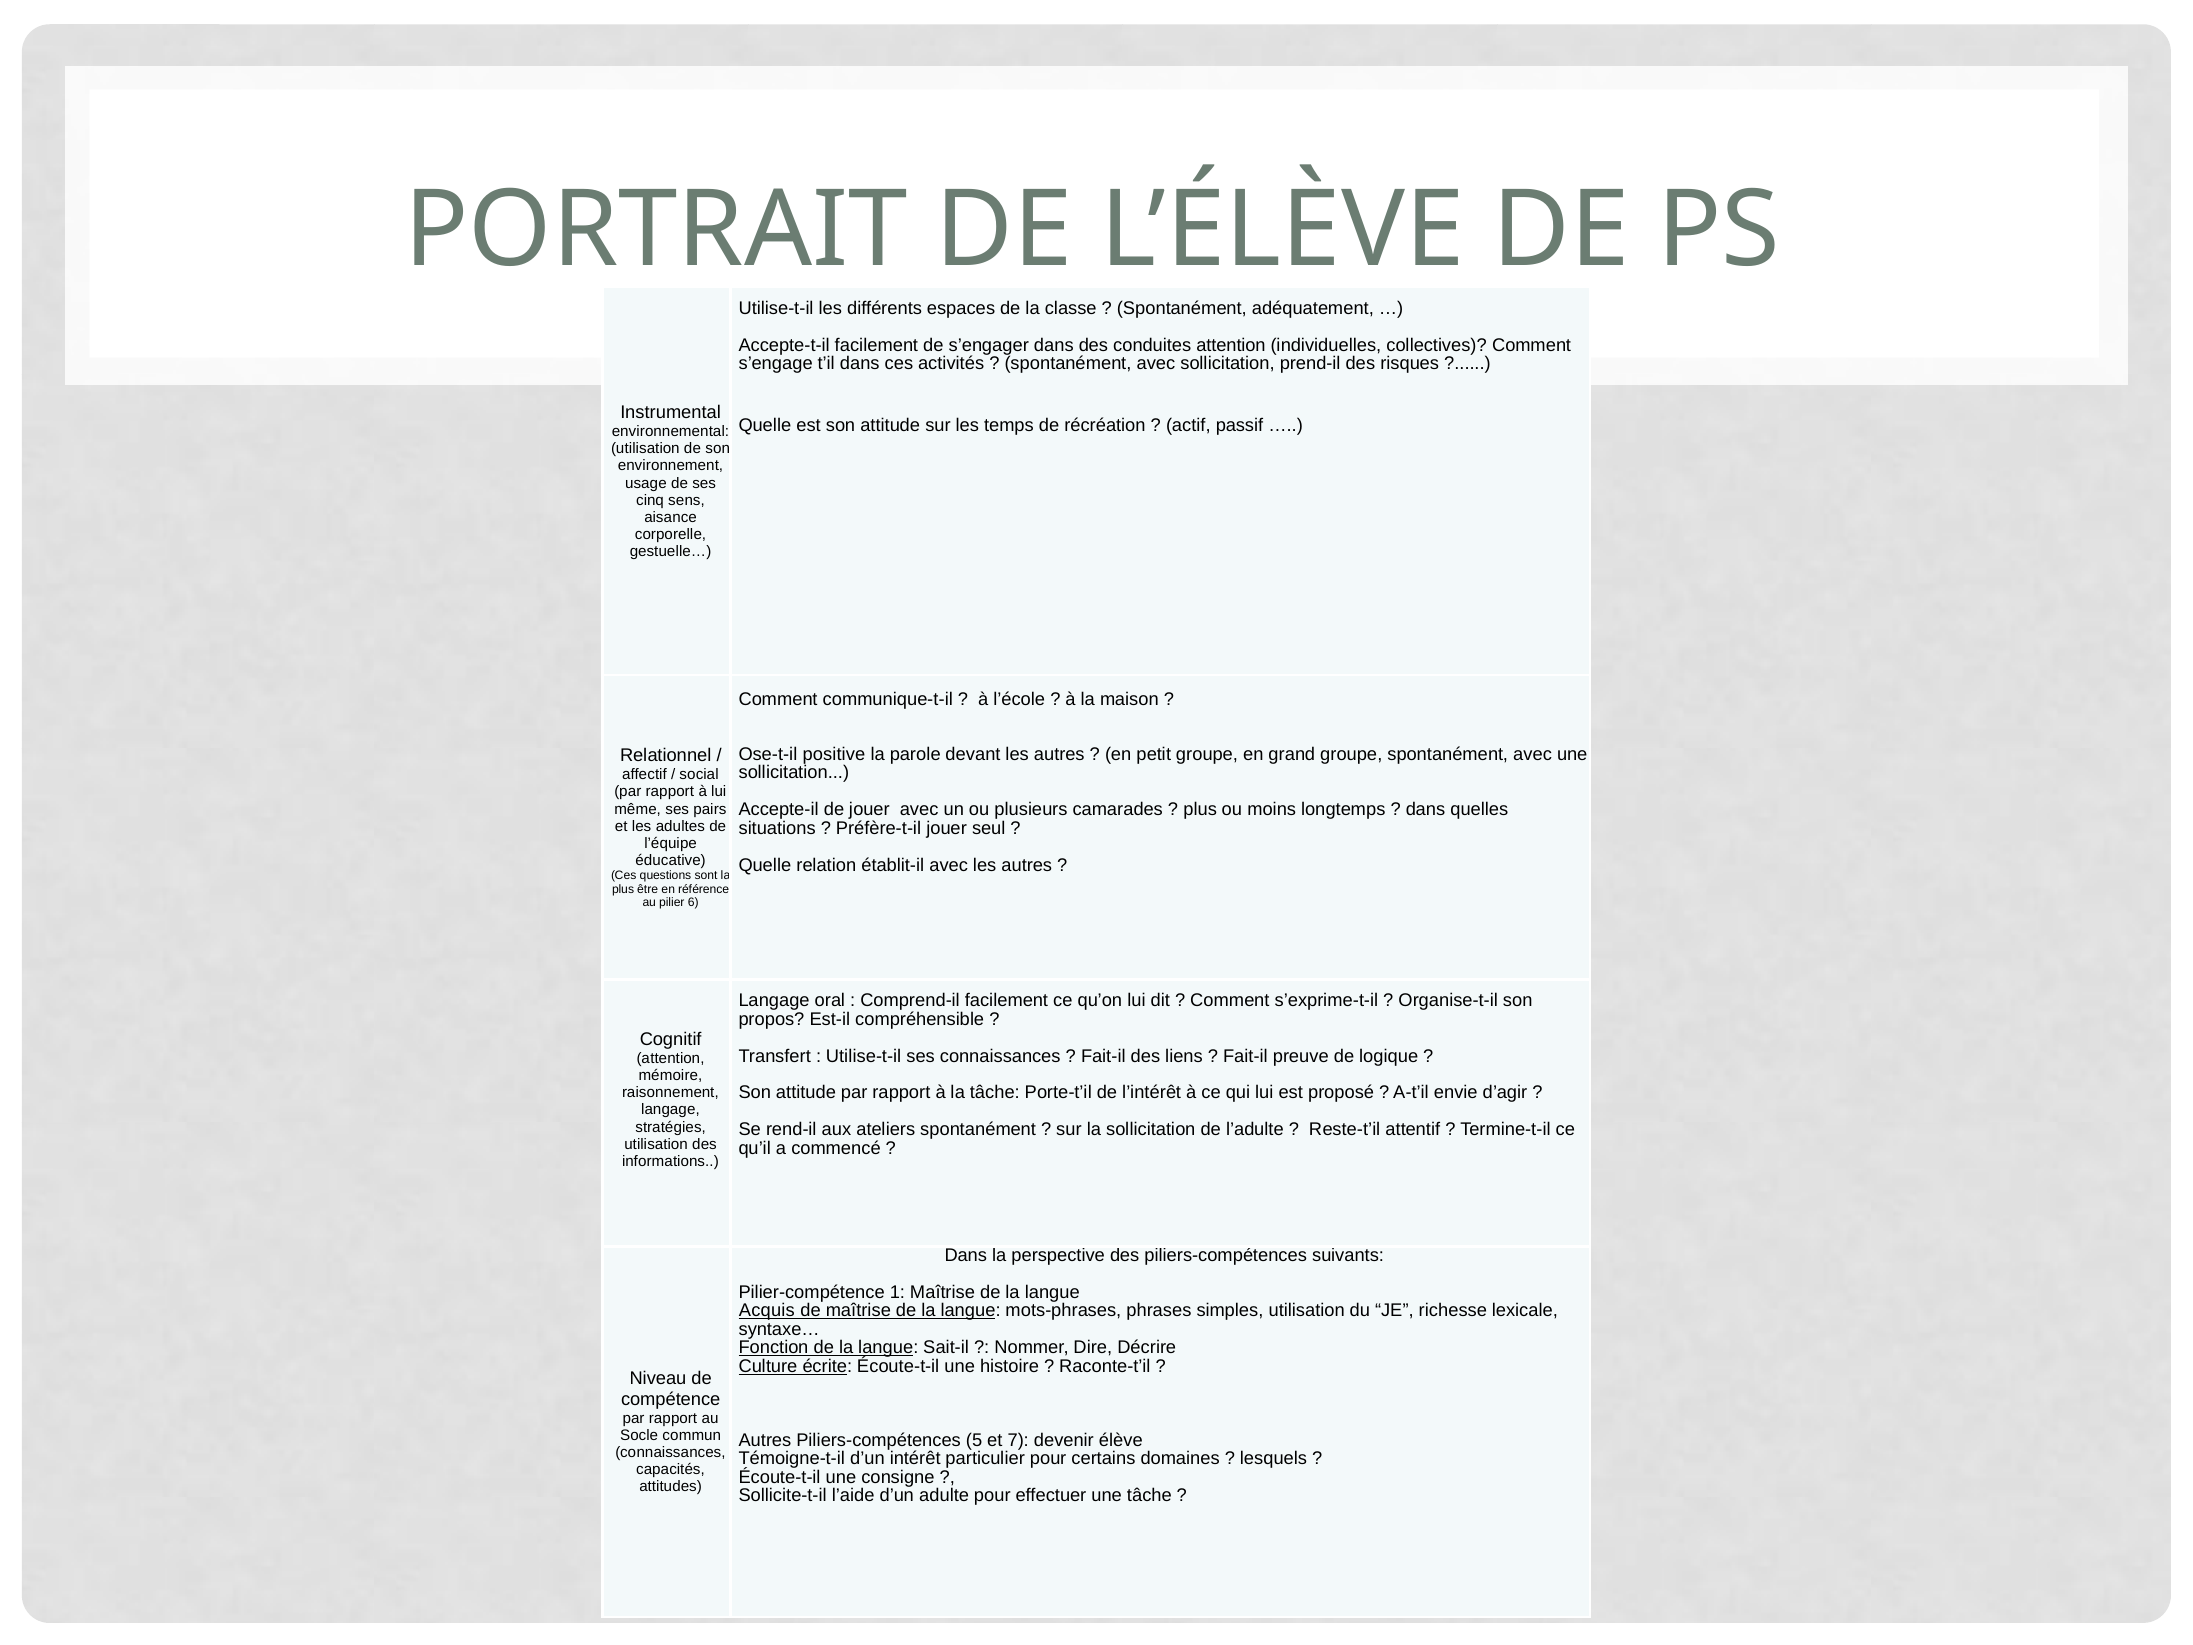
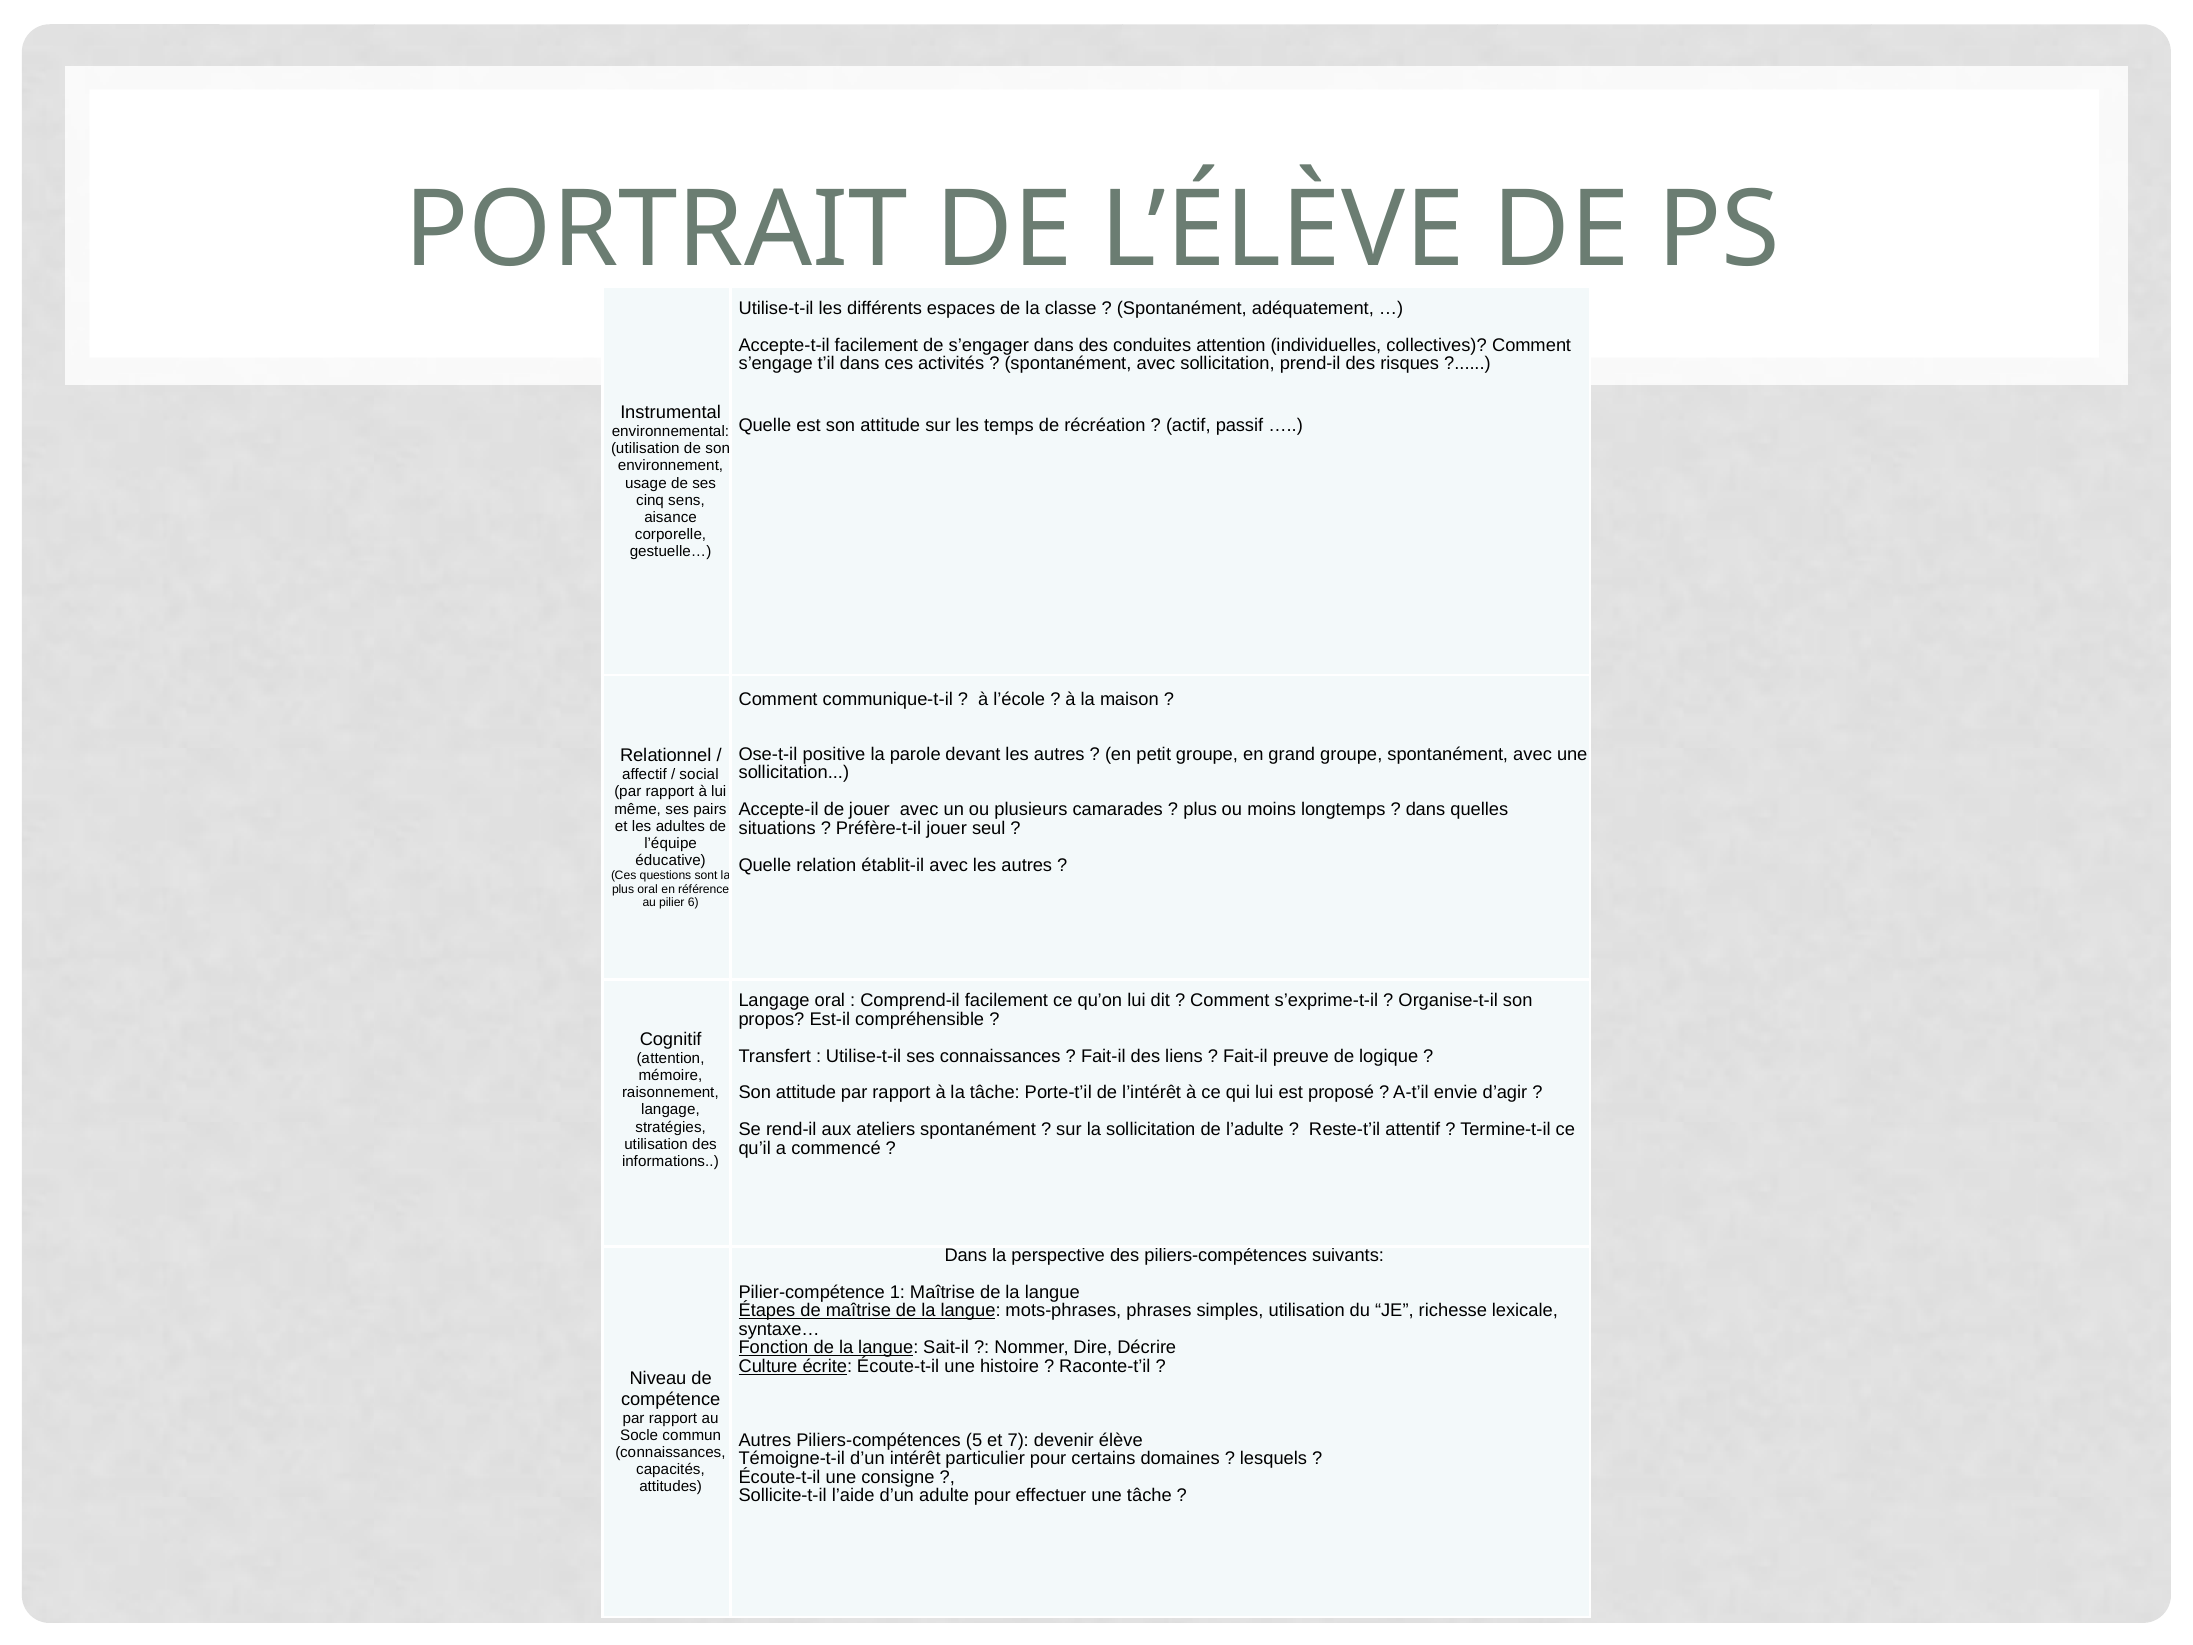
plus être: être -> oral (648, 889)
Acquis: Acquis -> Étapes (767, 1311)
